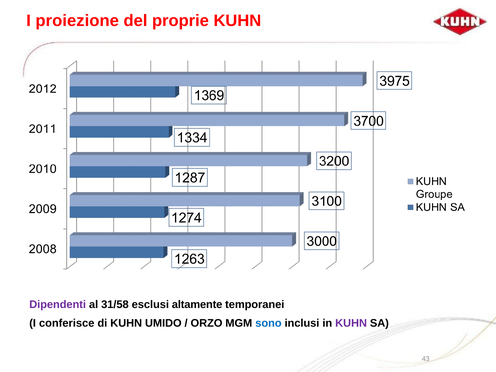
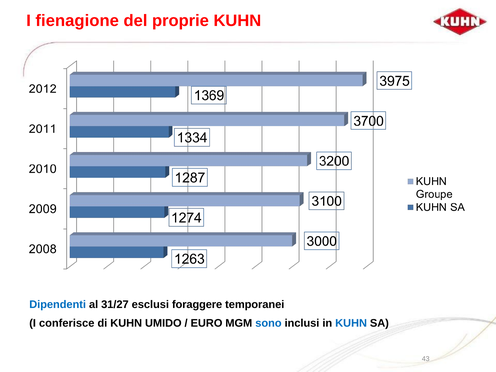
proiezione: proiezione -> fienagione (77, 21)
Dipendenti colour: purple -> blue (58, 305)
31/58: 31/58 -> 31/27 (115, 305)
altamente: altamente -> foraggere (197, 305)
ORZO: ORZO -> EURO (207, 323)
KUHN colour: purple -> blue (351, 323)
